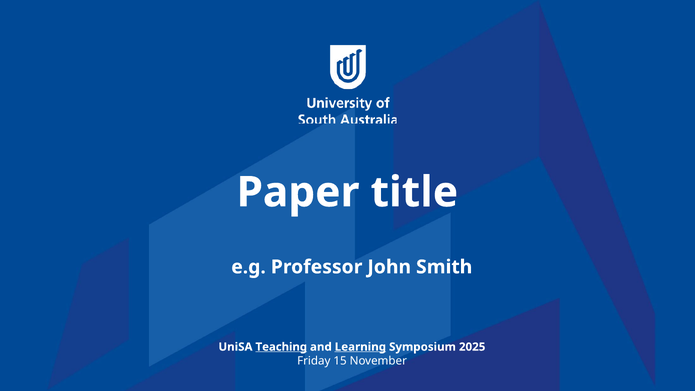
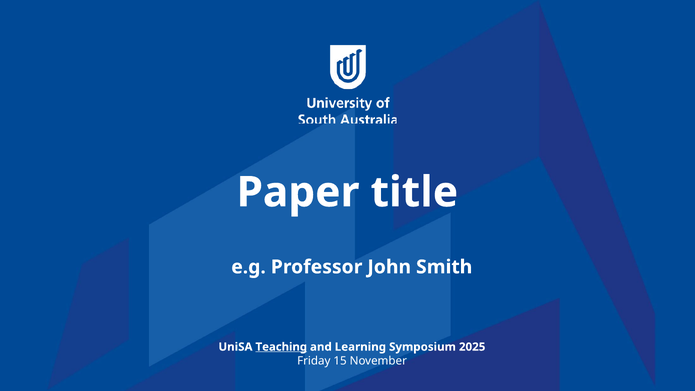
Learning underline: present -> none (360, 347)
